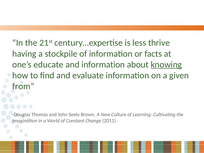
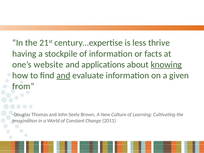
educate: educate -> website (49, 65)
and information: information -> applications (103, 65)
and underline: none -> present (63, 75)
